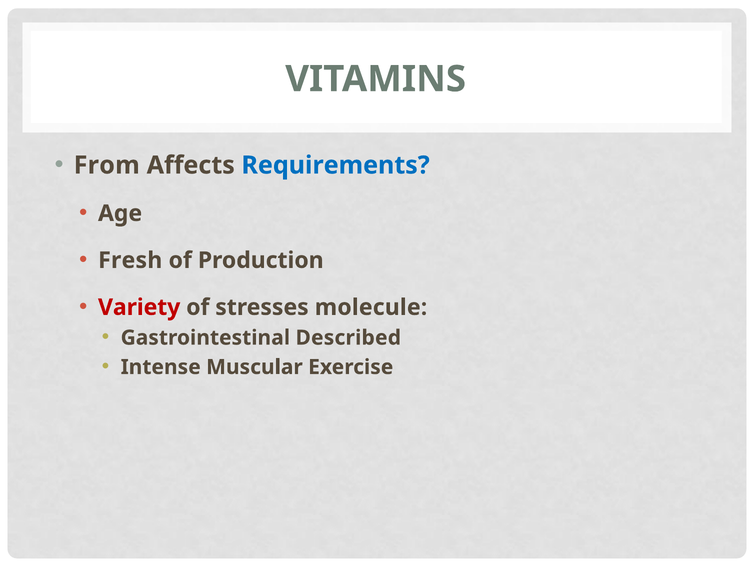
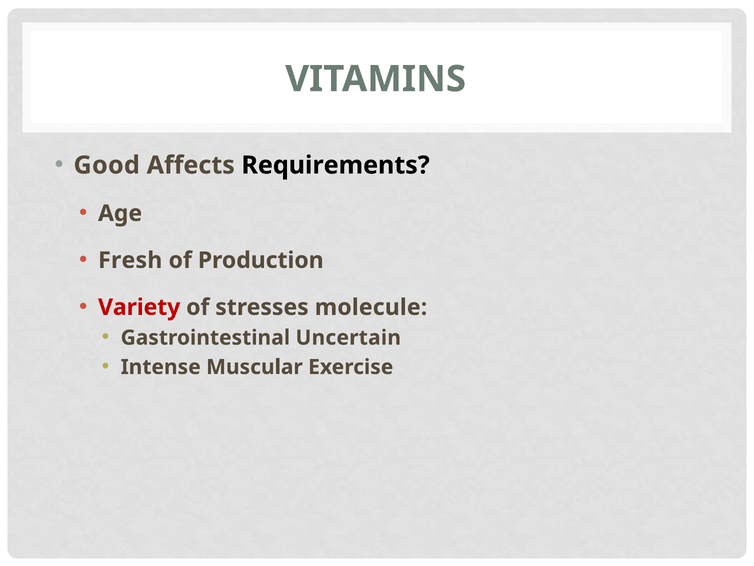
From: From -> Good (107, 165)
Requirements colour: blue -> black (336, 165)
Described: Described -> Uncertain (348, 337)
